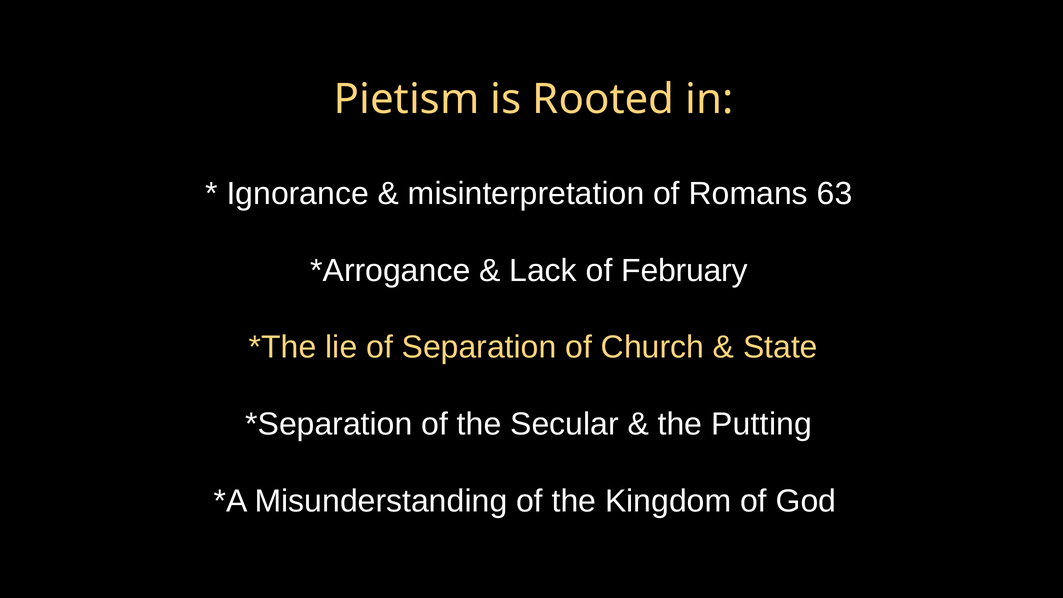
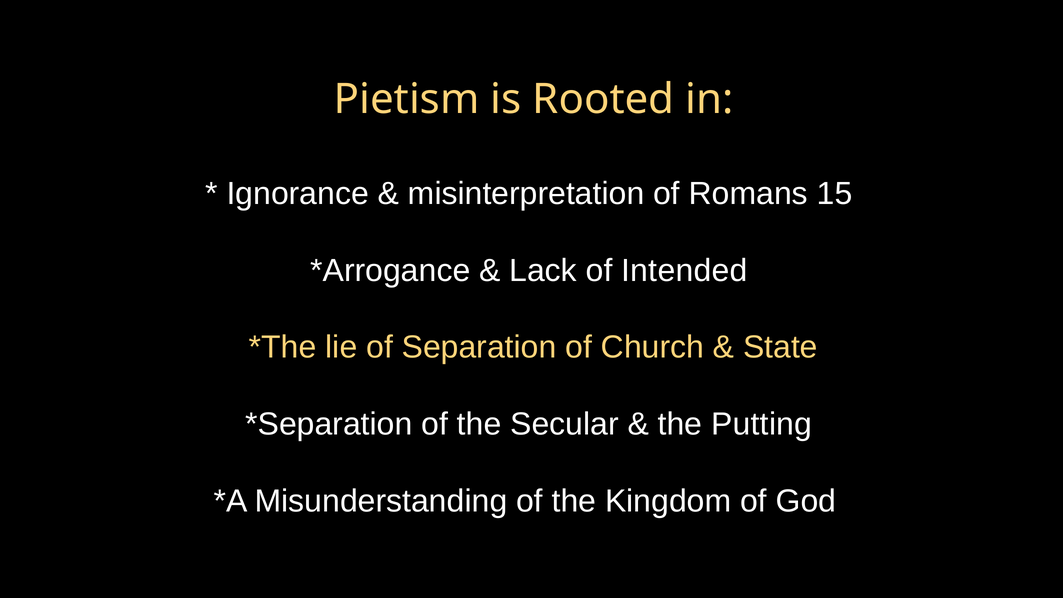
63: 63 -> 15 (835, 194)
February: February -> Intended (684, 271)
